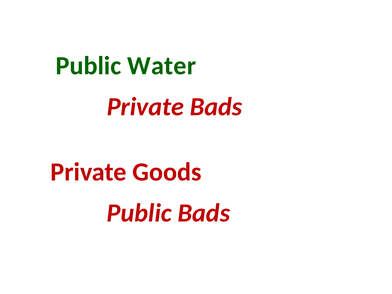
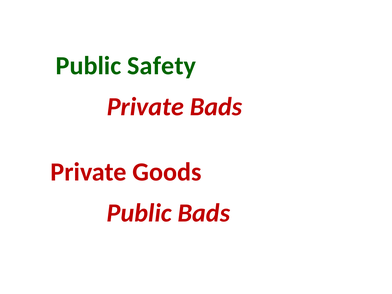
Water: Water -> Safety (162, 66)
